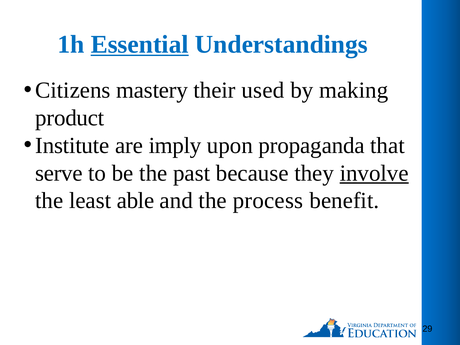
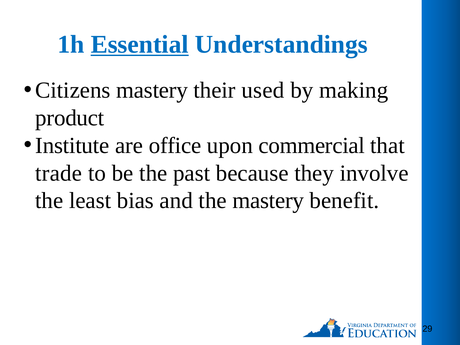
imply: imply -> office (175, 145)
propaganda: propaganda -> commercial (312, 145)
serve: serve -> trade (59, 173)
involve underline: present -> none (374, 173)
able: able -> bias (135, 201)
the process: process -> mastery (268, 201)
